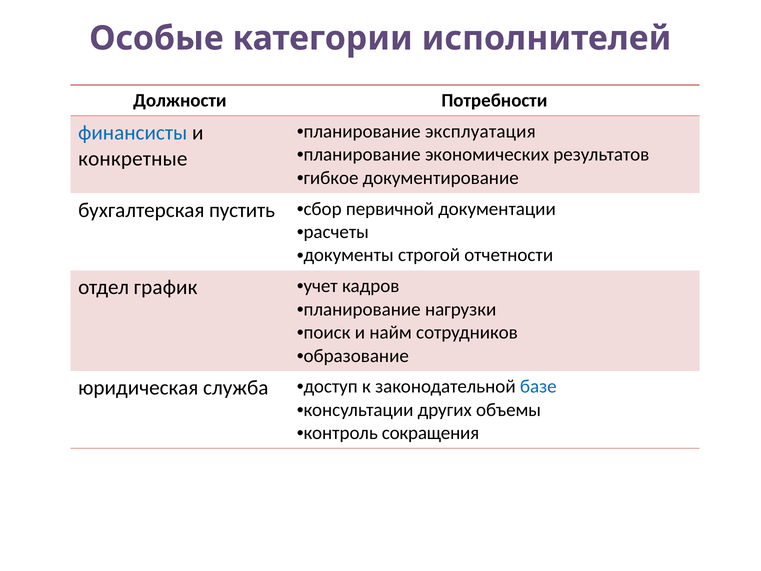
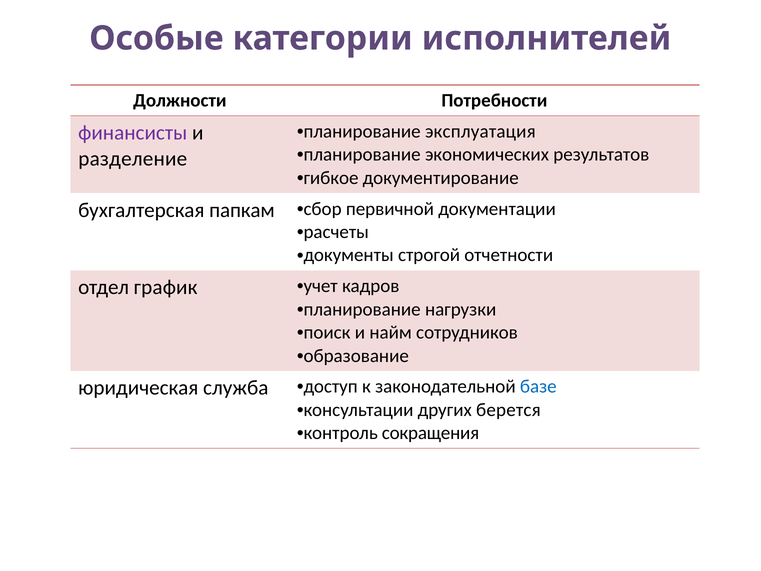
финансисты colour: blue -> purple (133, 133)
конкретные: конкретные -> разделение (133, 159)
пустить: пустить -> папкам (242, 210)
объемы: объемы -> берется (508, 410)
